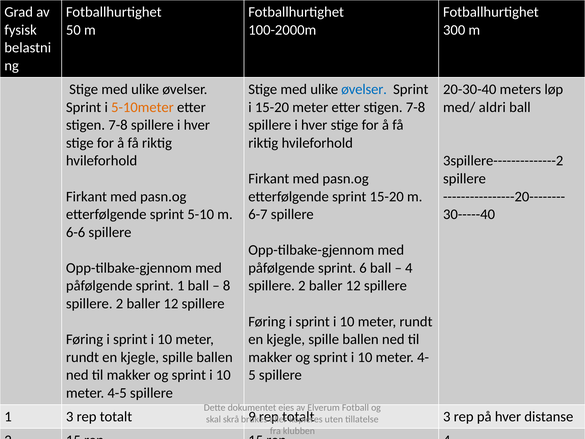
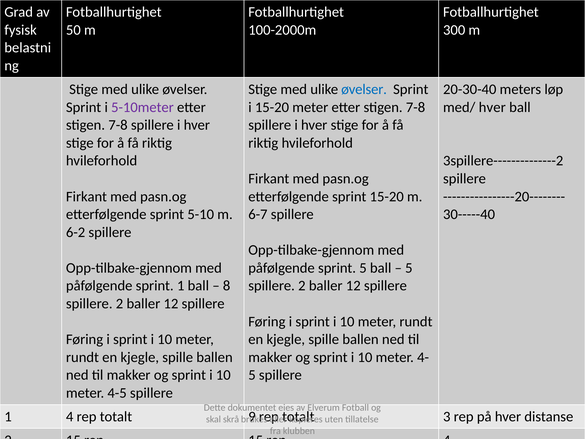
5-10meter colour: orange -> purple (142, 107)
med/ aldri: aldri -> hver (492, 107)
6-6: 6-6 -> 6-2 (76, 232)
sprint 6: 6 -> 5 (363, 268)
4: 4 -> 5 (409, 268)
1 3: 3 -> 4 (70, 416)
